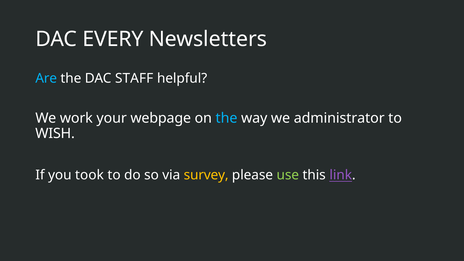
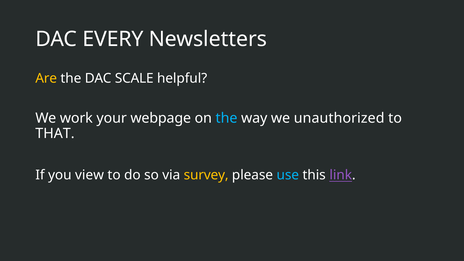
Are colour: light blue -> yellow (46, 78)
STAFF: STAFF -> SCALE (134, 78)
administrator: administrator -> unauthorized (339, 118)
WISH: WISH -> THAT (55, 134)
took: took -> view (89, 175)
use colour: light green -> light blue (288, 175)
